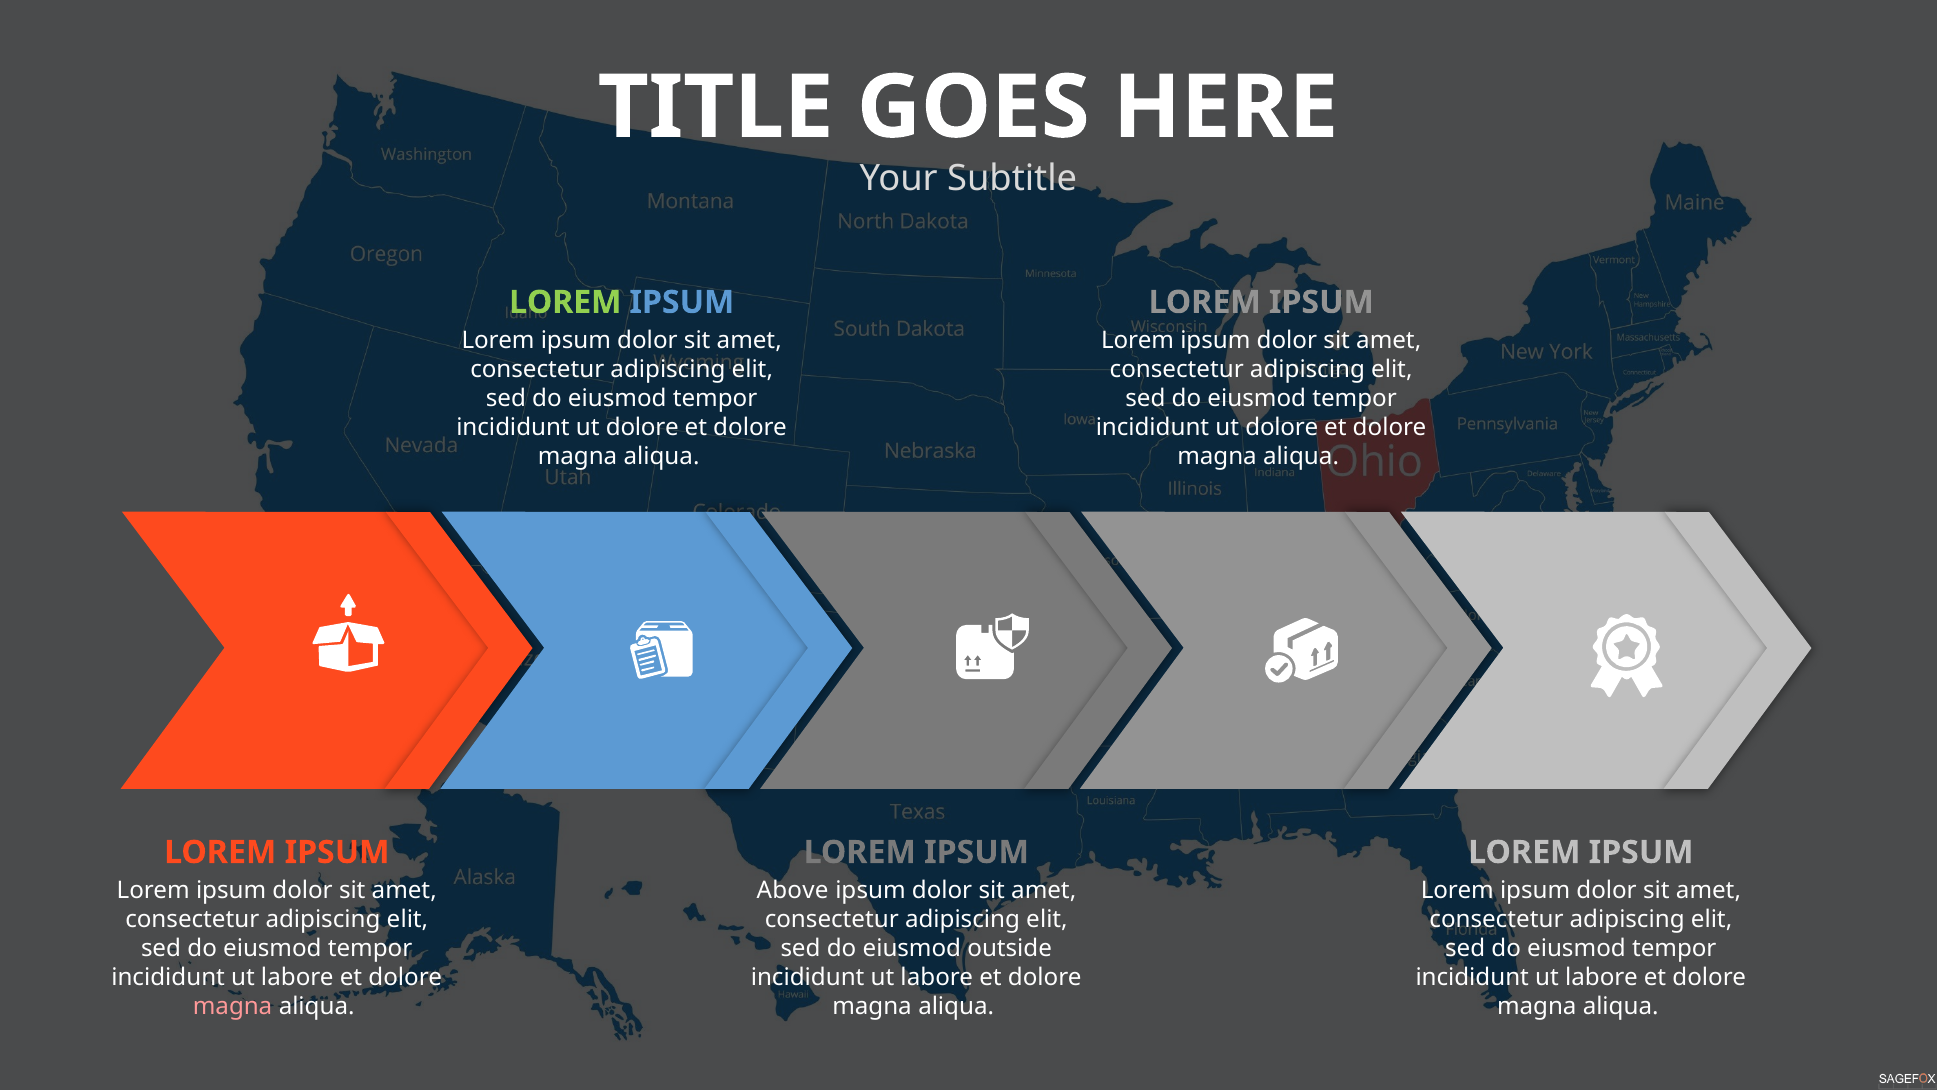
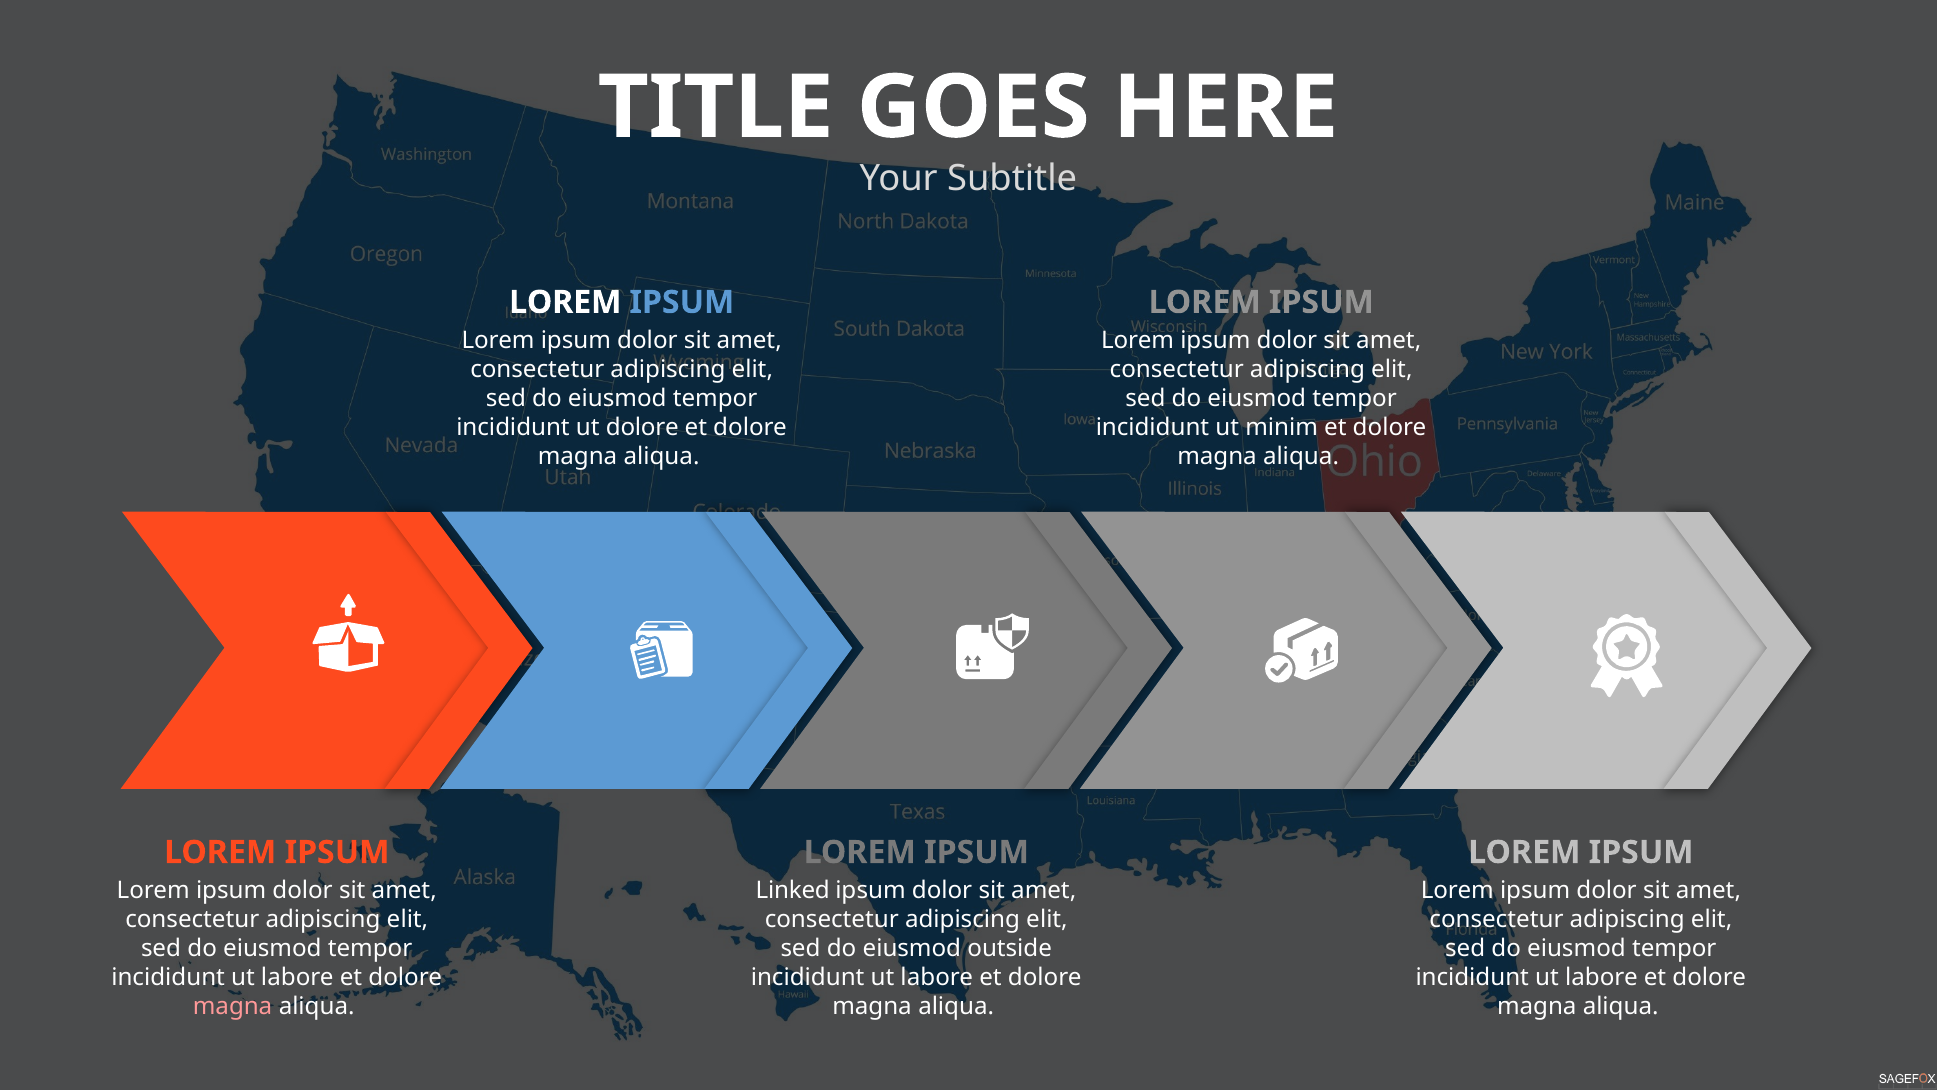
LOREM colour: light green -> white (565, 302)
dolore: dolore -> minim (1282, 427)
Above: Above -> Linked (793, 890)
